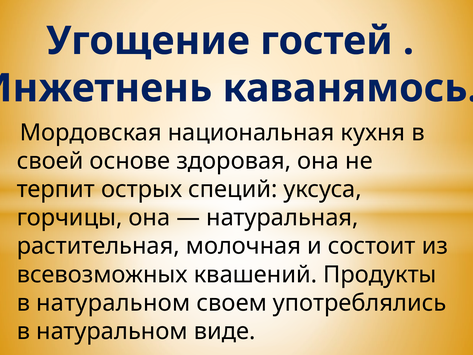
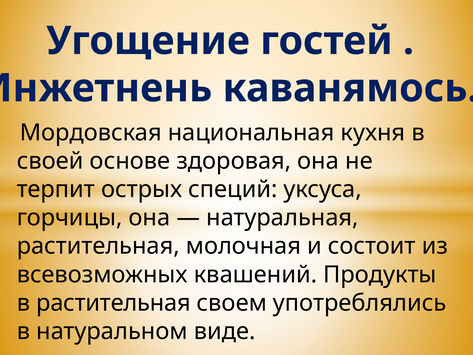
натуральном: натуральном -> растительная (113, 303)
